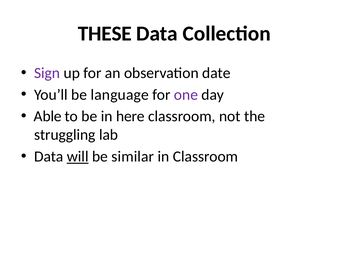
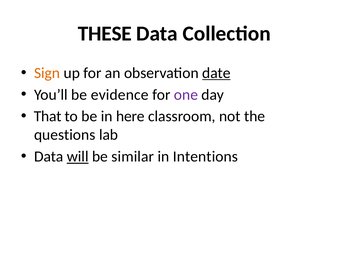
Sign colour: purple -> orange (47, 73)
date underline: none -> present (216, 73)
language: language -> evidence (120, 95)
Able: Able -> That (48, 117)
struggling: struggling -> questions (65, 135)
in Classroom: Classroom -> Intentions (205, 157)
